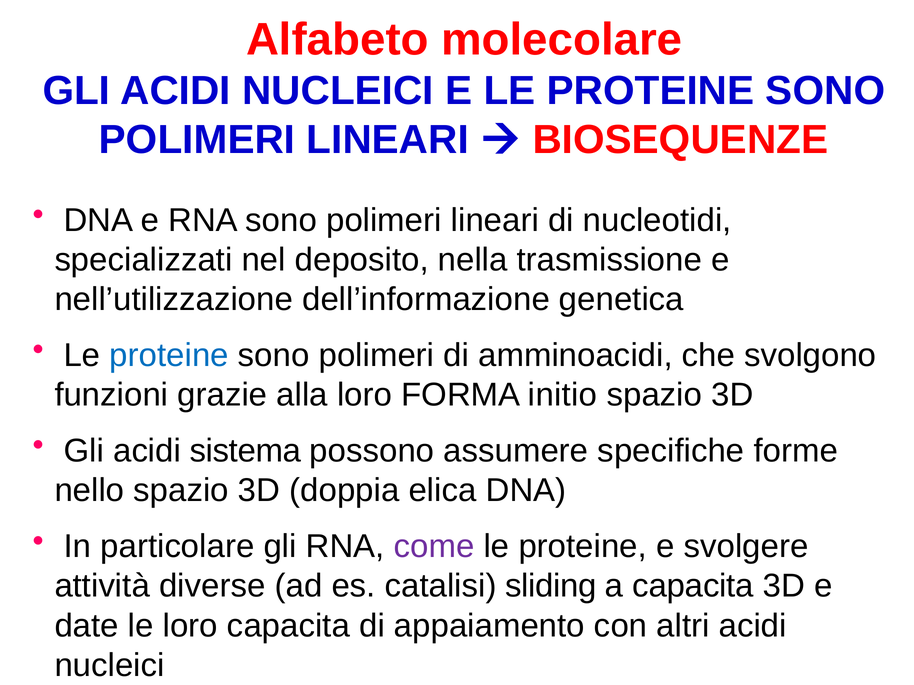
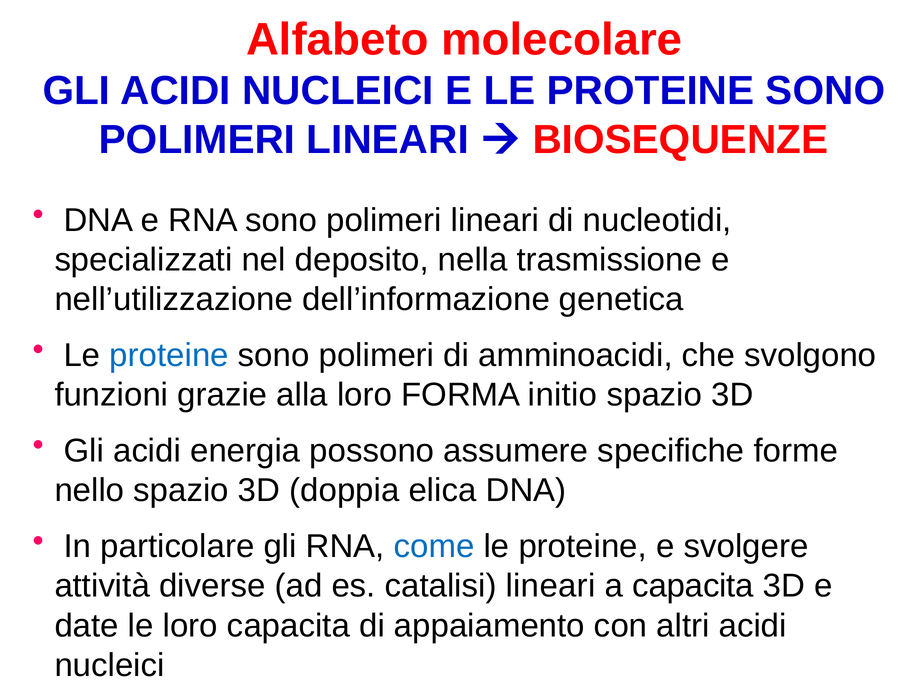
sistema: sistema -> energia (245, 451)
come colour: purple -> blue (434, 547)
catalisi sliding: sliding -> lineari (551, 587)
